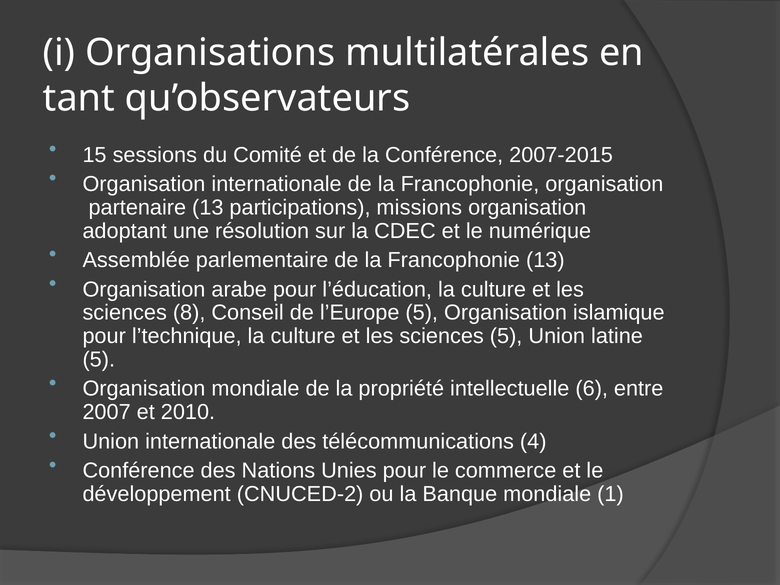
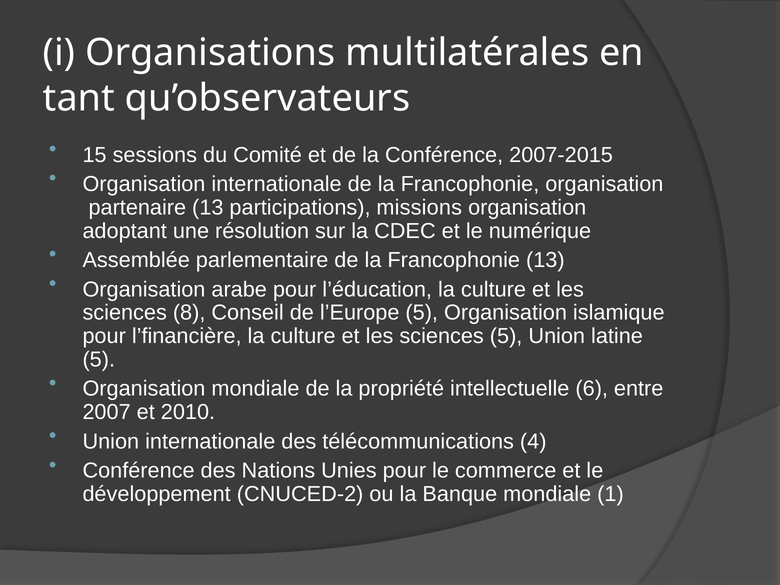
l’technique: l’technique -> l’financière (187, 336)
